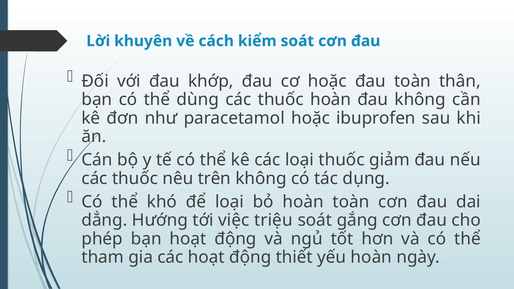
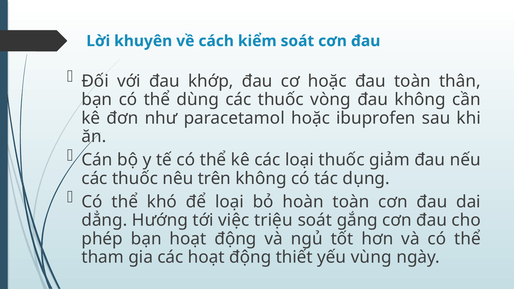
thuốc hoàn: hoàn -> vòng (331, 100)
yếu hoàn: hoàn -> vùng (371, 257)
